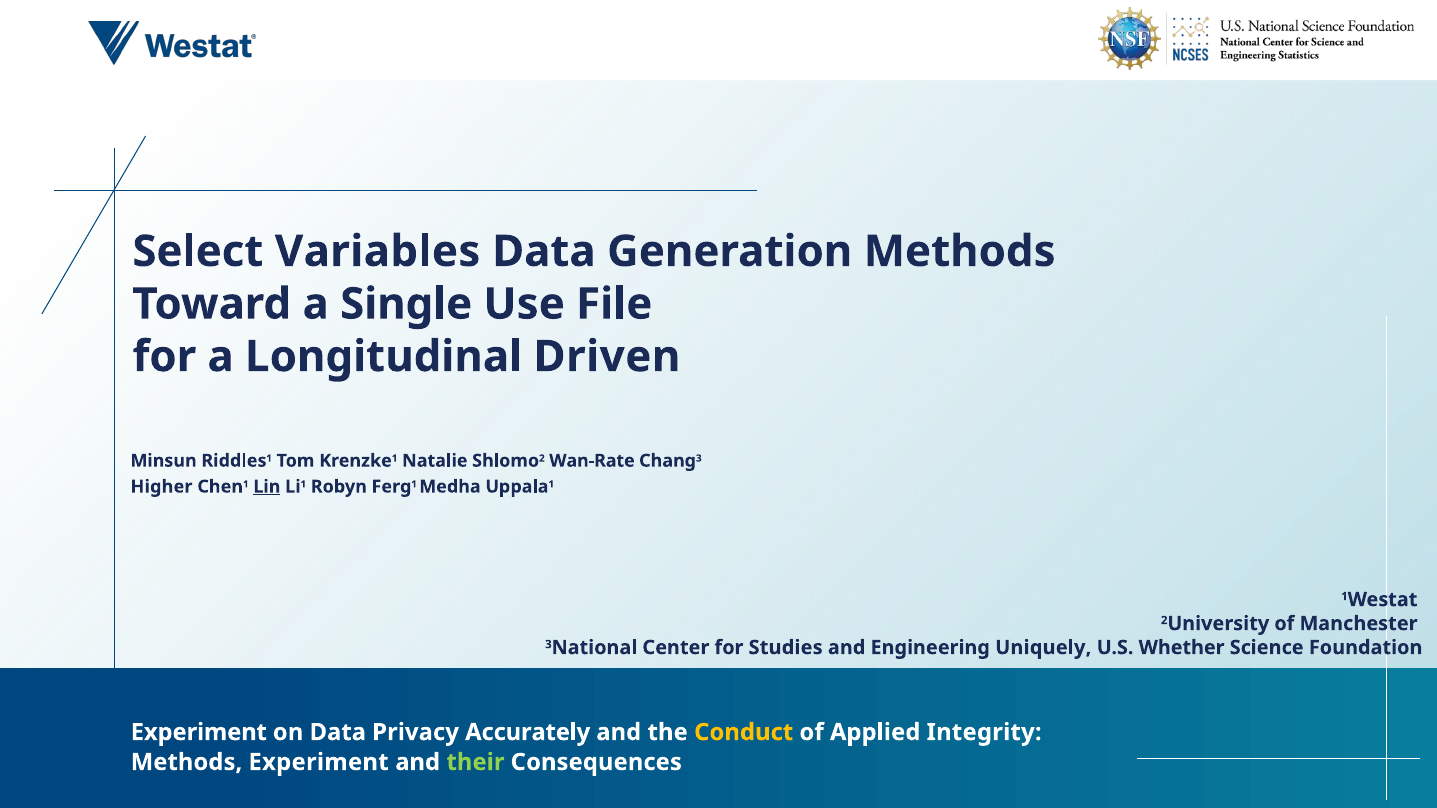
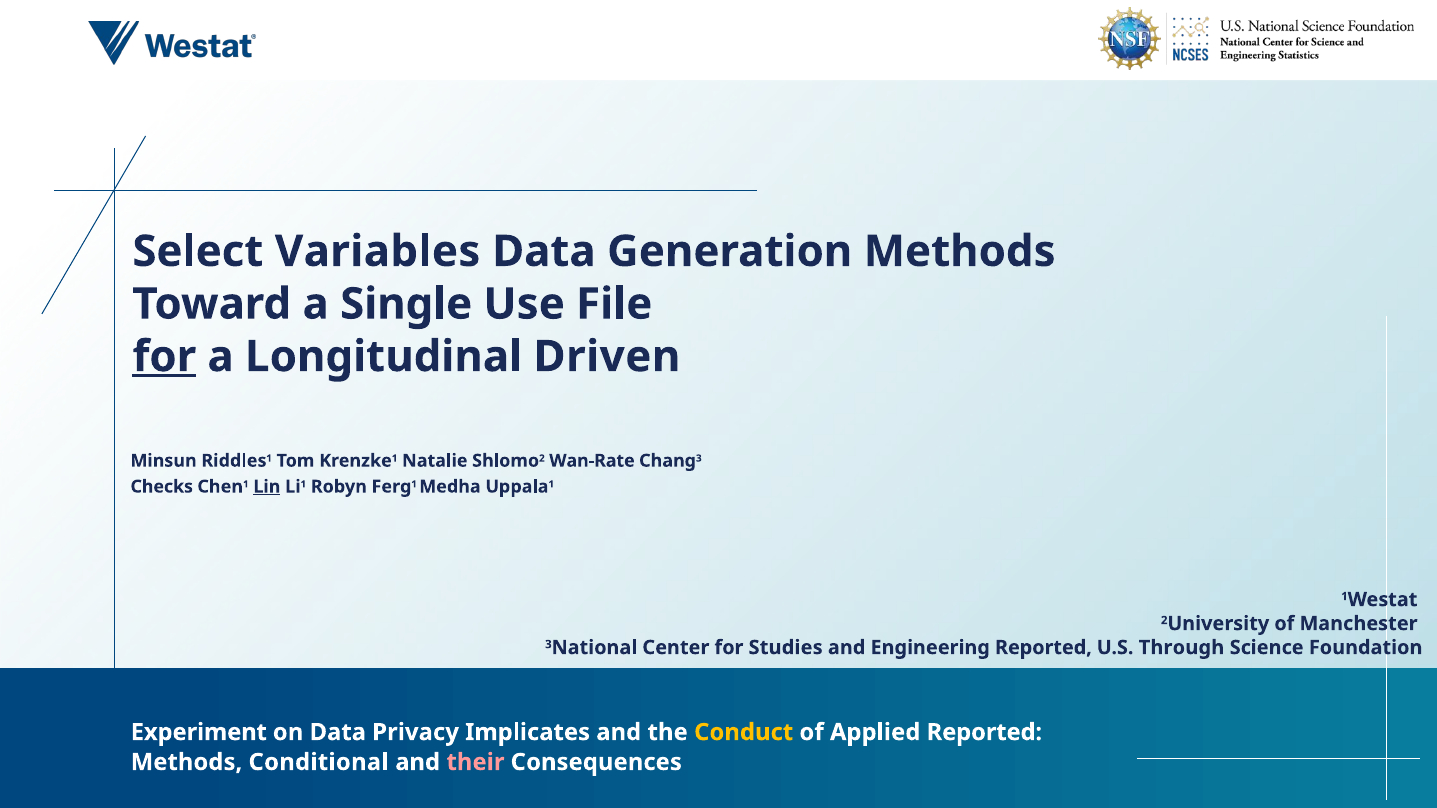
for underline: none -> present (164, 357)
Higher: Higher -> Checks (162, 487)
Engineering Uniquely: Uniquely -> Reported (1043, 648)
Whether: Whether -> Through (1181, 648)
Accurately: Accurately -> Implicates (528, 733)
Applied Integrity: Integrity -> Reported (984, 733)
Methods Experiment: Experiment -> Conditional (319, 762)
their colour: light green -> pink (475, 762)
